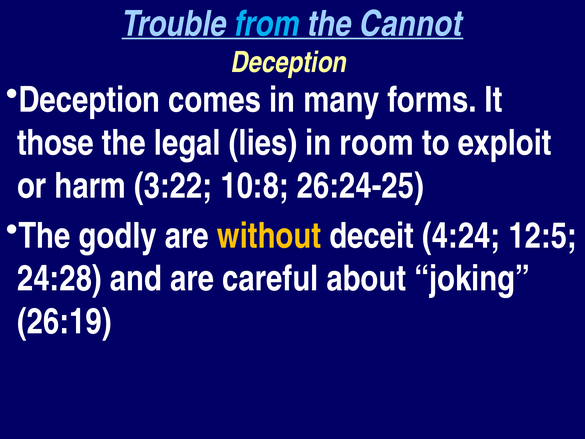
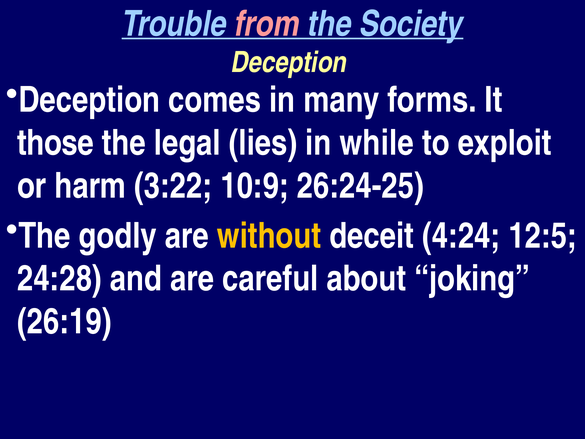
from colour: light blue -> pink (267, 24)
Cannot: Cannot -> Society (411, 24)
room: room -> while (377, 143)
10:8: 10:8 -> 10:9 (255, 186)
